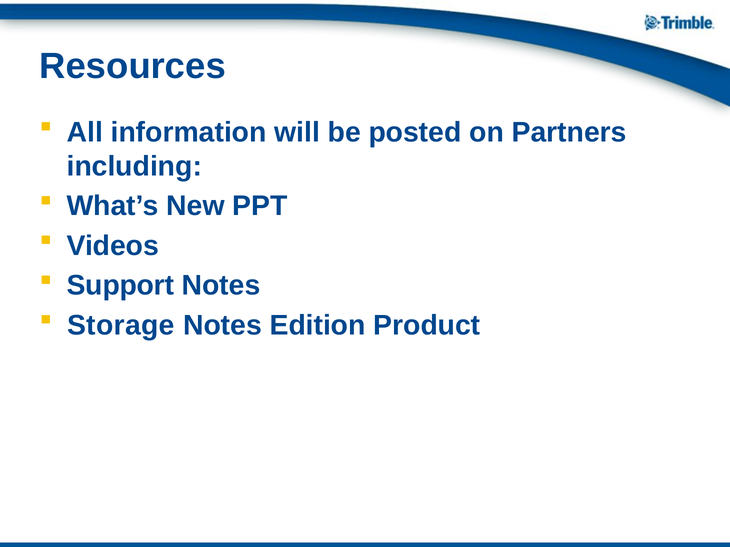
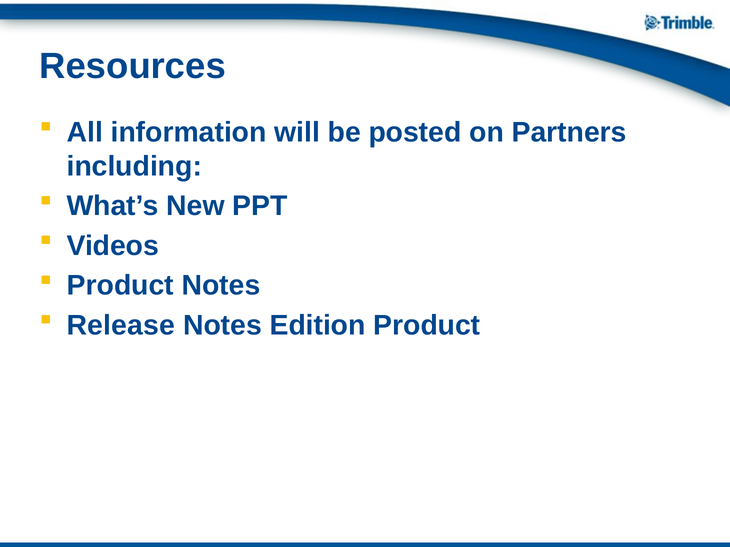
Support: Support -> Product (120, 286)
Storage: Storage -> Release (121, 325)
